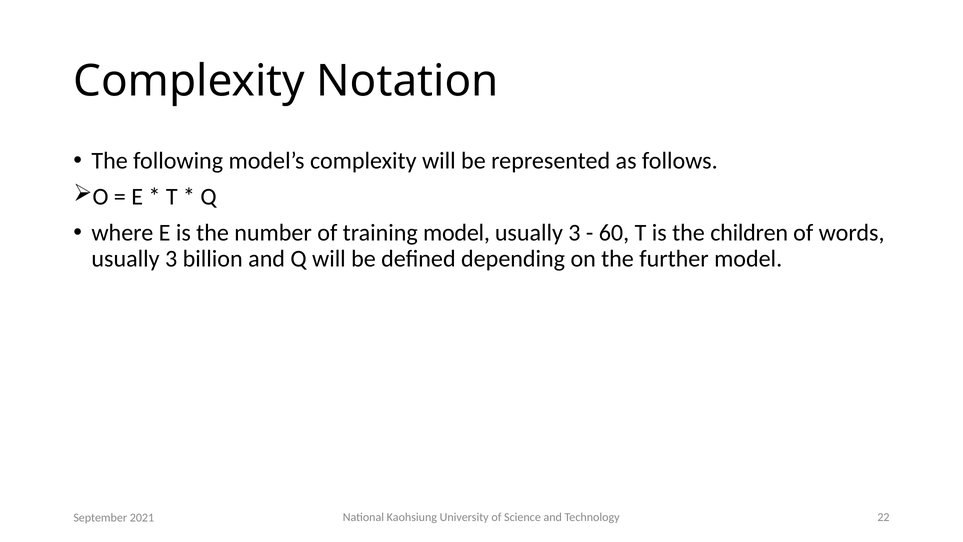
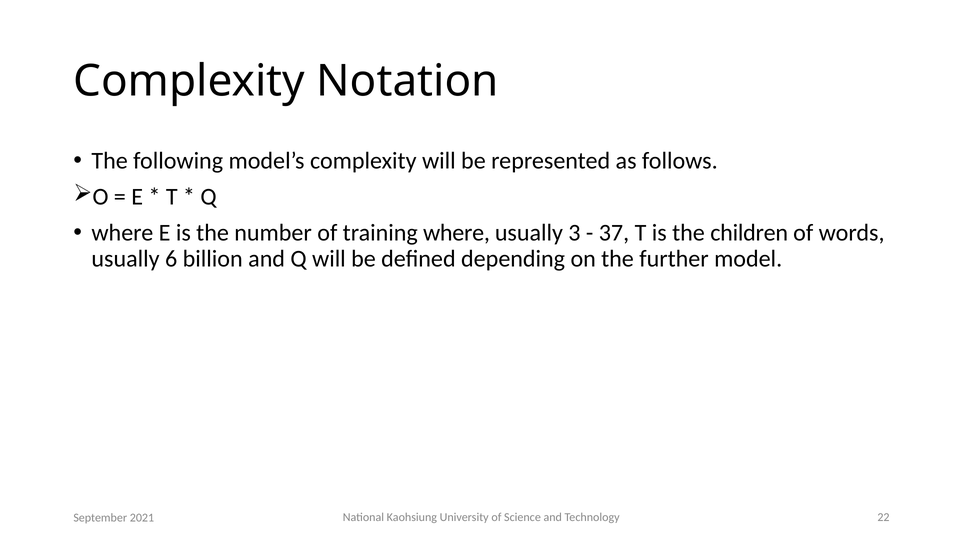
training model: model -> where (456, 233)
60: 60 -> 37 (614, 233)
3: 3 -> 6 (171, 259)
